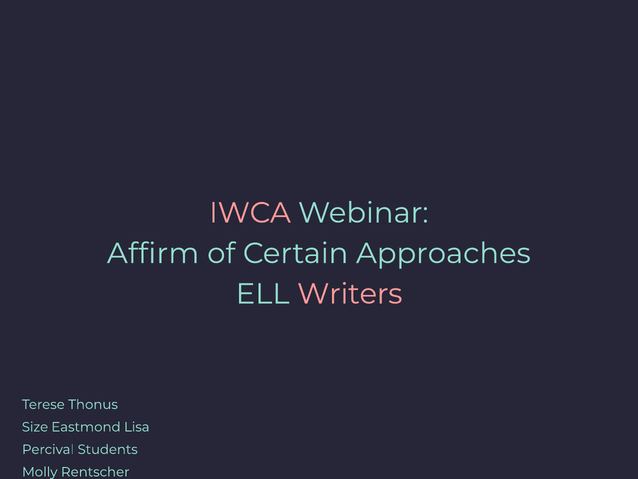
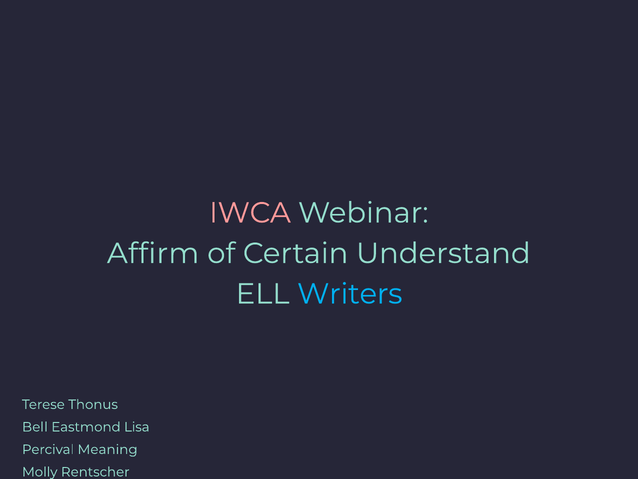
Approaches: Approaches -> Understand (443, 253)
Writers colour: pink -> light blue (350, 294)
Size: Size -> Bell (35, 427)
Students: Students -> Meaning (108, 449)
